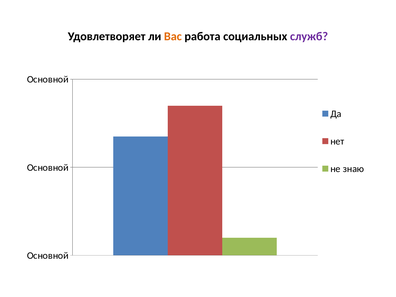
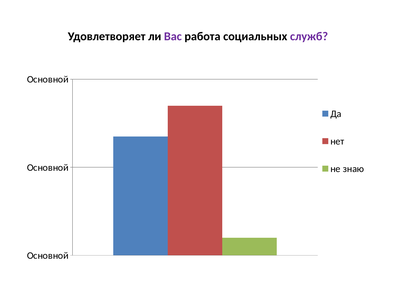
Вас colour: orange -> purple (173, 36)
